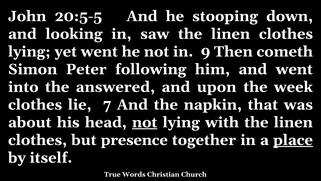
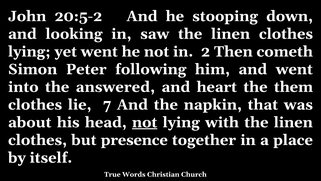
20:5-5: 20:5-5 -> 20:5-2 (78, 16)
9: 9 -> 2 (205, 52)
upon: upon -> heart (217, 87)
week: week -> them (293, 87)
place underline: present -> none (293, 140)
